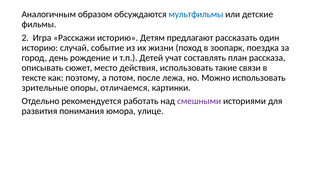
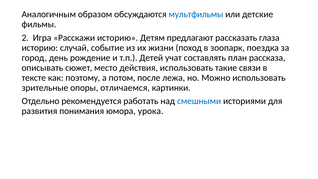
один: один -> глаза (269, 38)
смешными colour: purple -> blue (199, 101)
улице: улице -> урока (151, 111)
